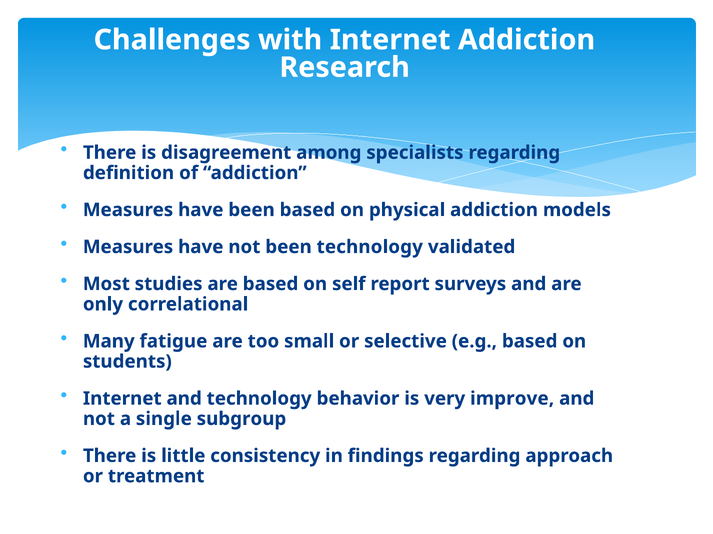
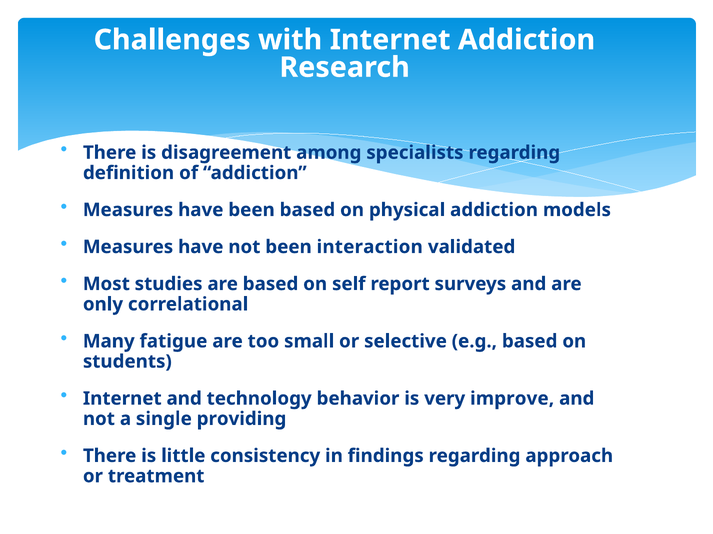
been technology: technology -> interaction (370, 247)
subgroup: subgroup -> providing (241, 419)
